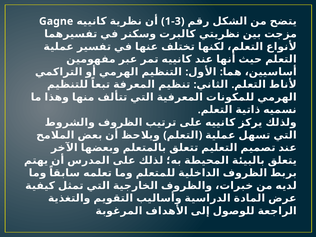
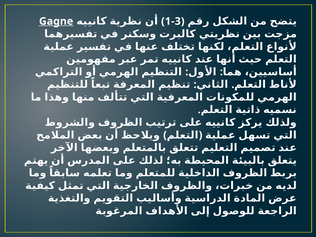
Gagne underline: none -> present (56, 21)
